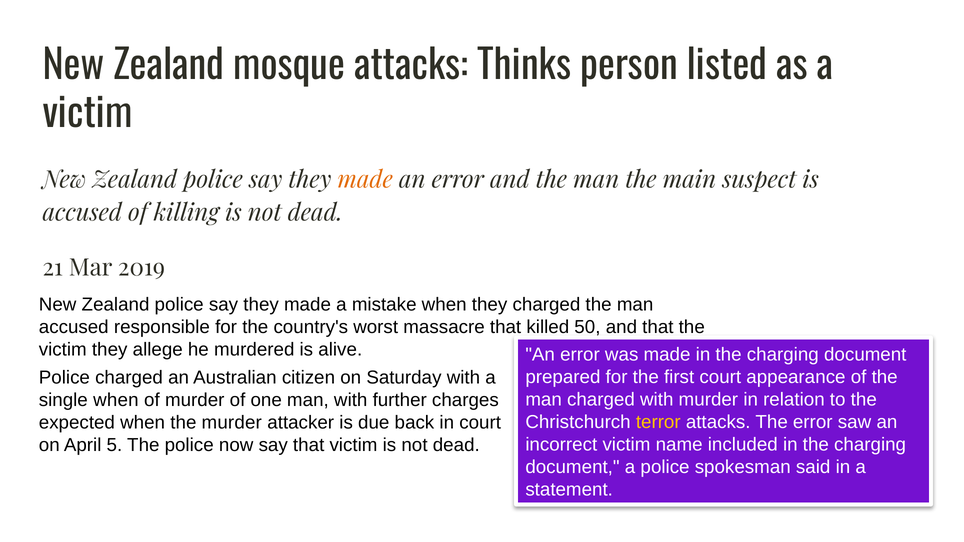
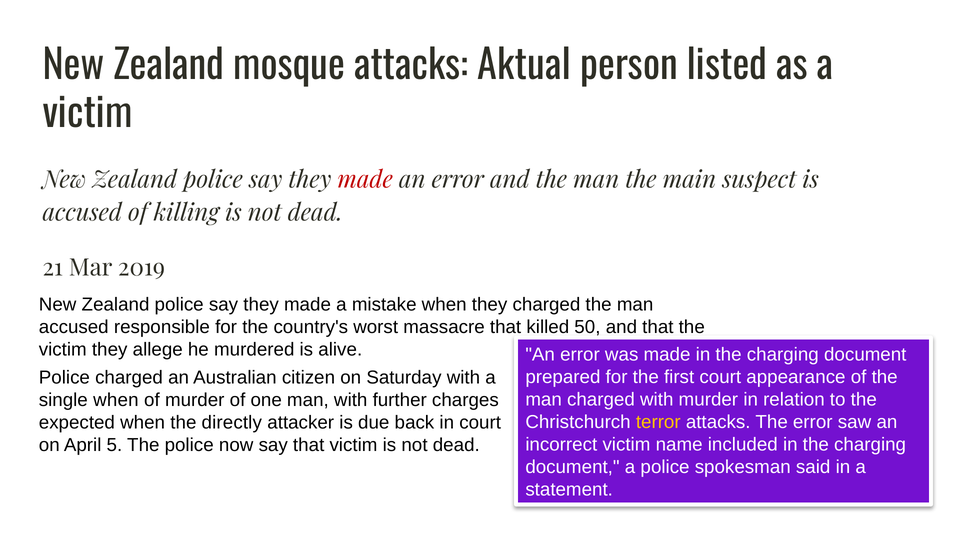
Thinks: Thinks -> Aktual (524, 66)
made colour: orange -> red (365, 180)
the murder: murder -> directly (232, 423)
